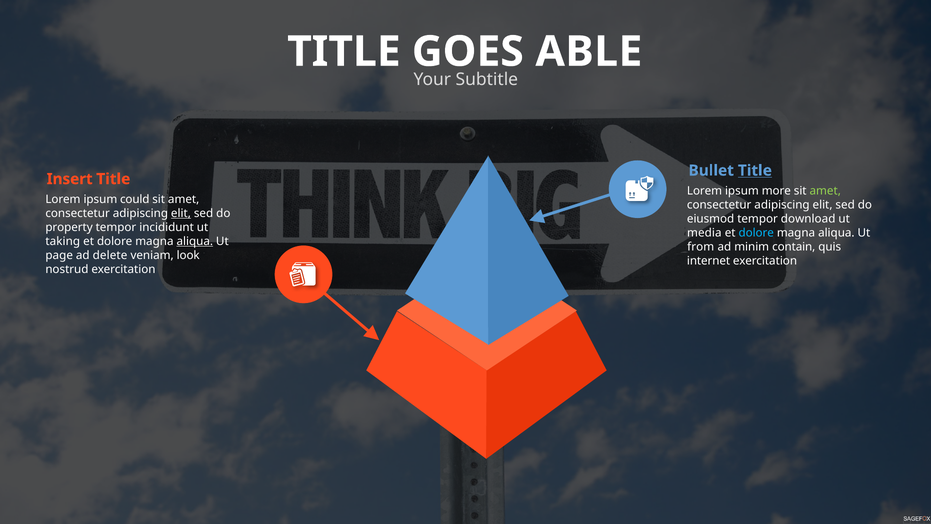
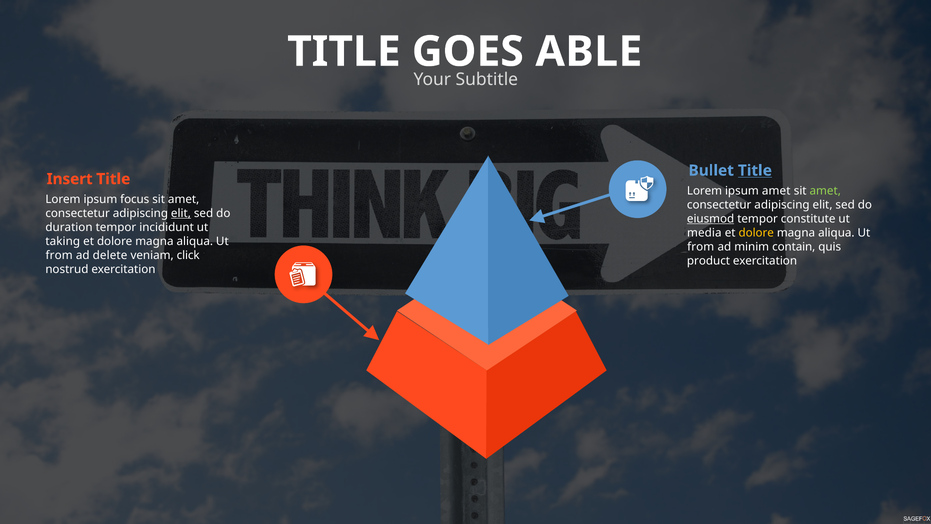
ipsum more: more -> amet (776, 191)
could: could -> focus (135, 199)
eiusmod underline: none -> present (711, 219)
download: download -> constitute (808, 219)
property: property -> duration (69, 227)
dolore colour: light blue -> yellow (756, 233)
aliqua underline: present -> none (195, 241)
page: page -> from (59, 255)
look: look -> click (188, 255)
internet: internet -> product (708, 261)
